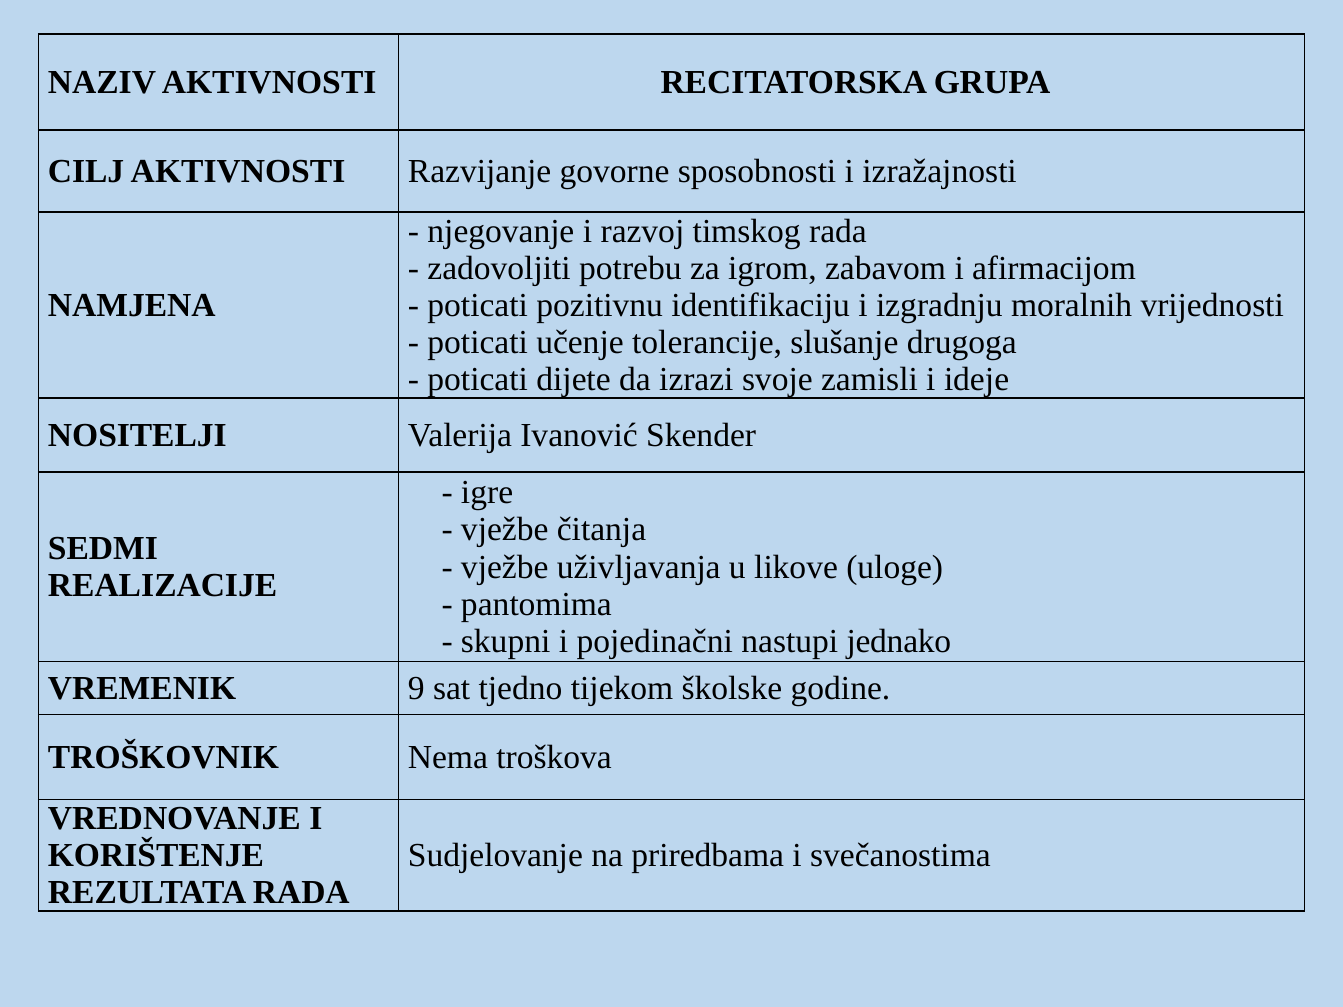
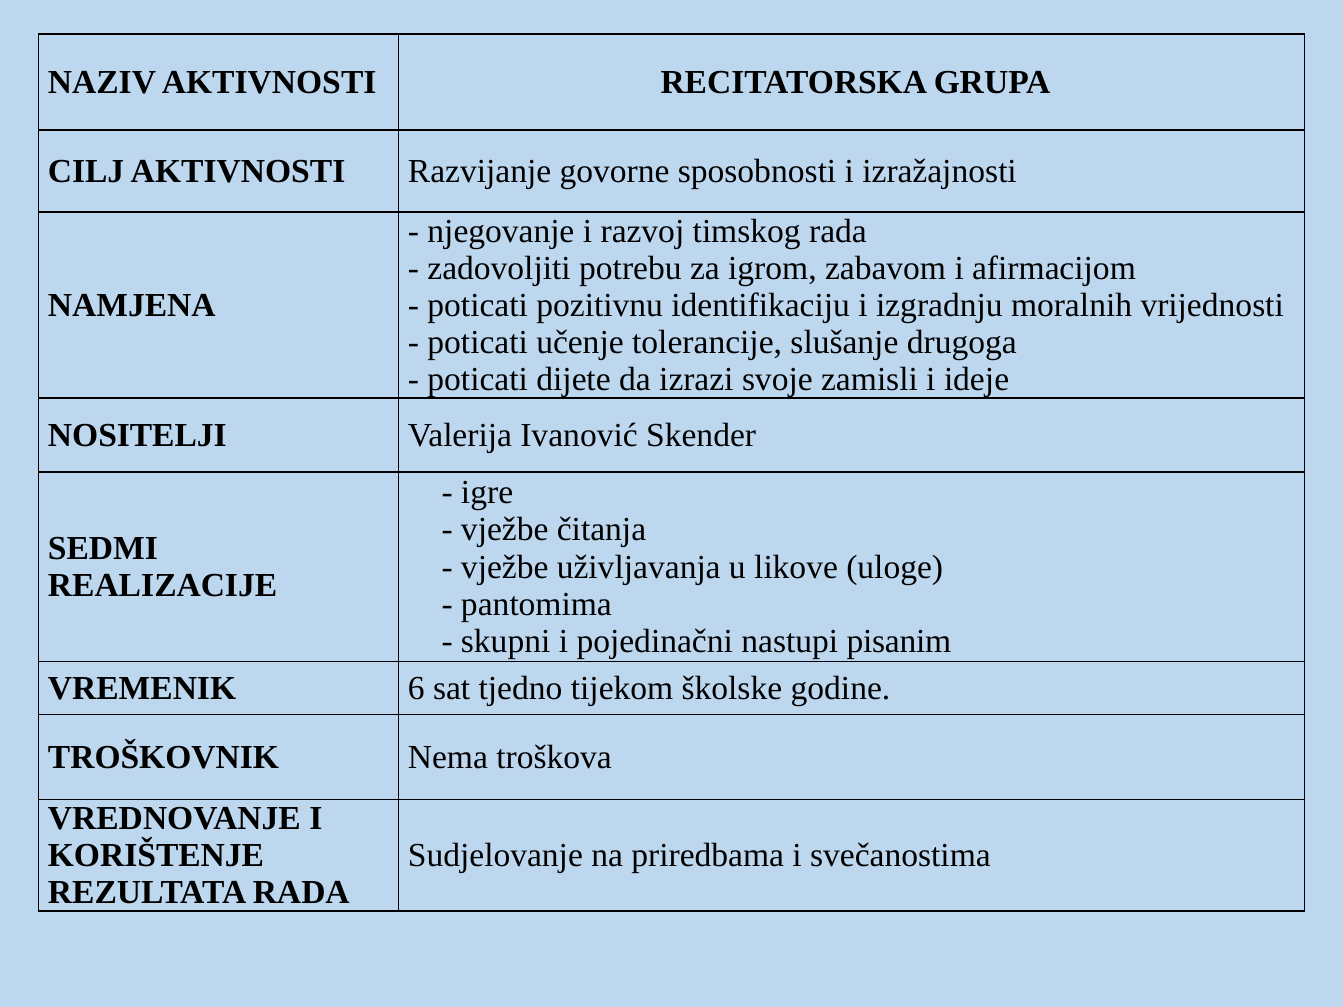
jednako: jednako -> pisanim (899, 641)
9: 9 -> 6 (416, 688)
